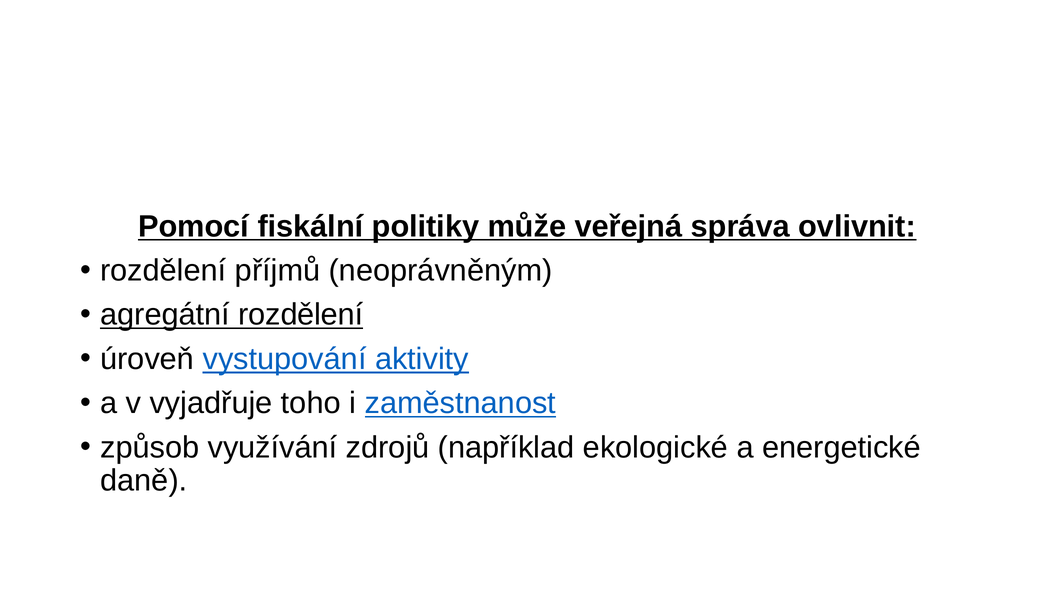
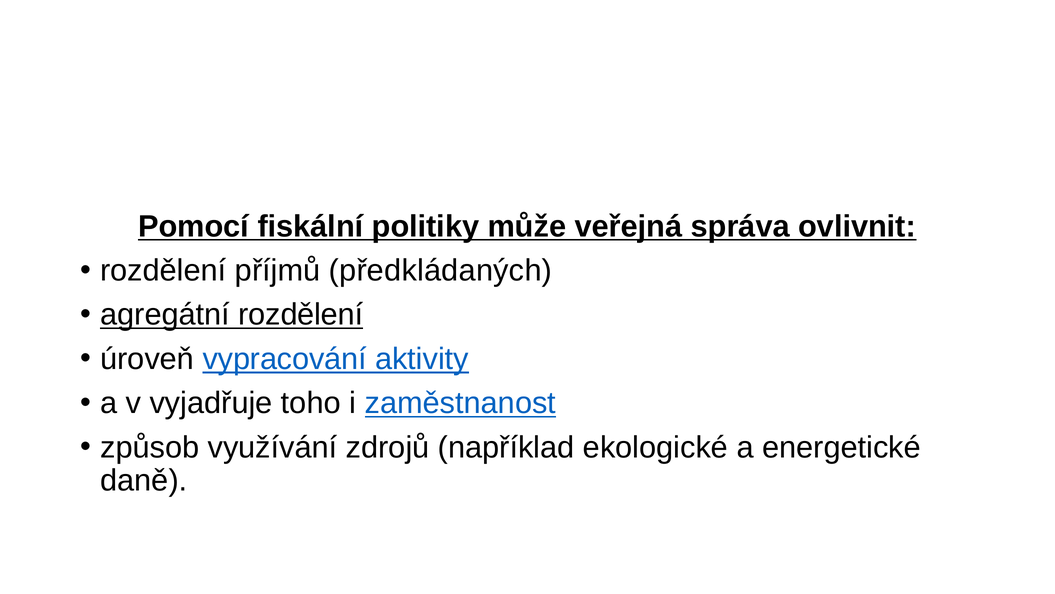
neoprávněným: neoprávněným -> předkládaných (440, 270)
vystupování: vystupování -> vypracování (285, 359)
